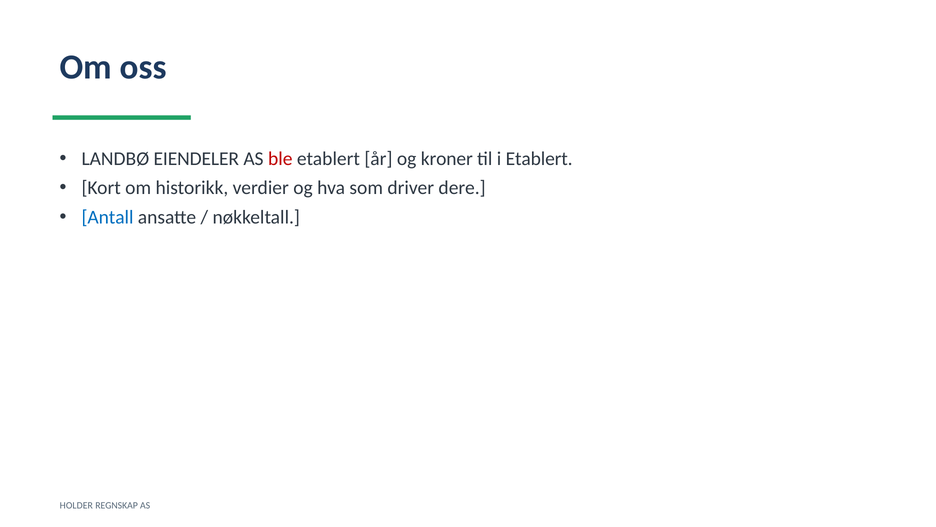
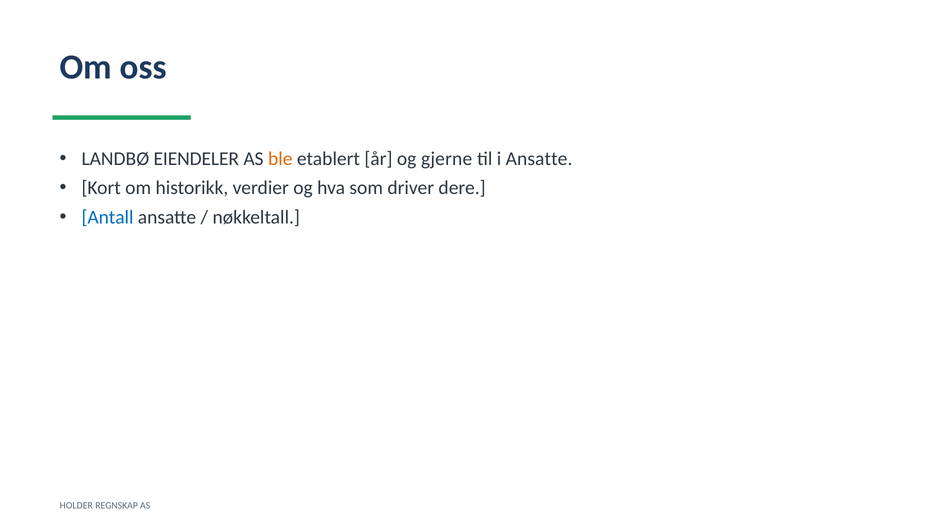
ble colour: red -> orange (280, 159)
kroner: kroner -> gjerne (447, 159)
i Etablert: Etablert -> Ansatte (539, 159)
